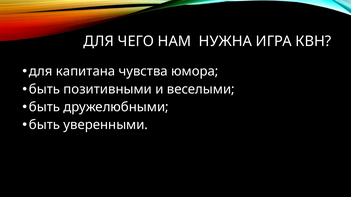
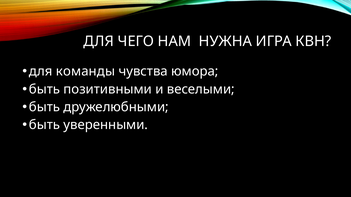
капитана: капитана -> команды (86, 72)
